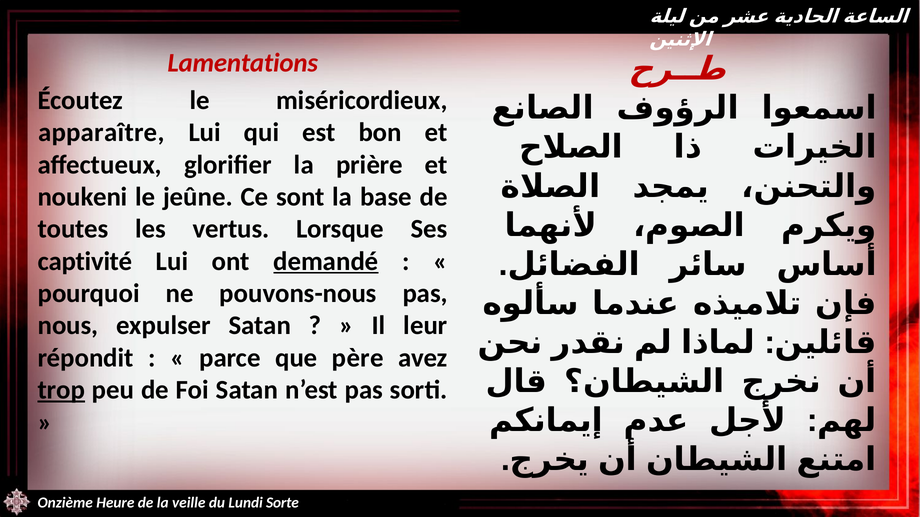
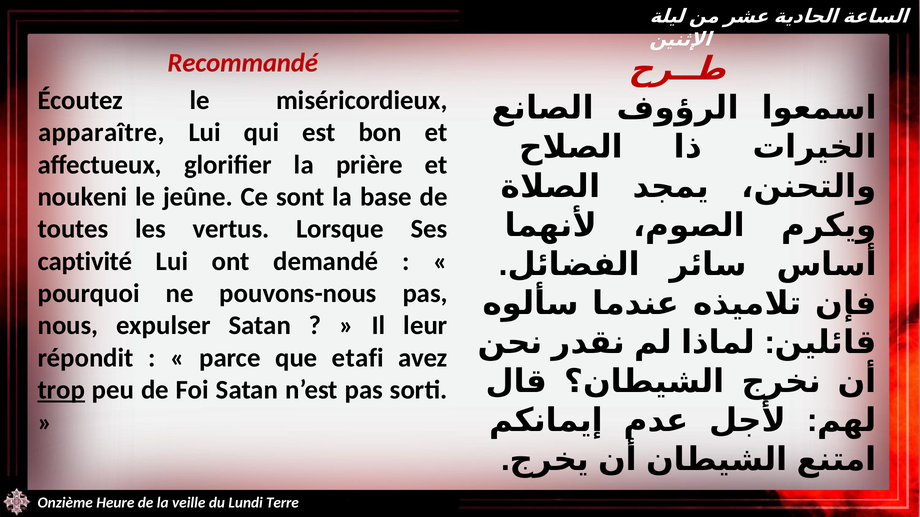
Lamentations: Lamentations -> Recommandé (243, 63)
demandé underline: present -> none (326, 262)
père: père -> etafi (358, 358)
Sorte: Sorte -> Terre (282, 503)
